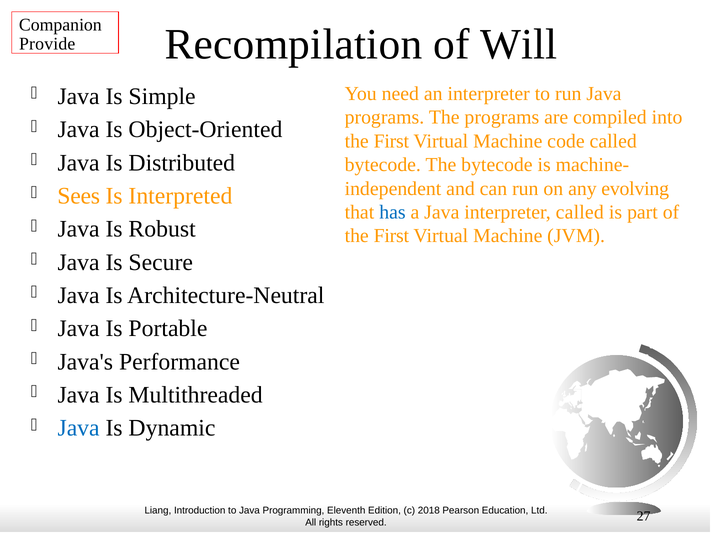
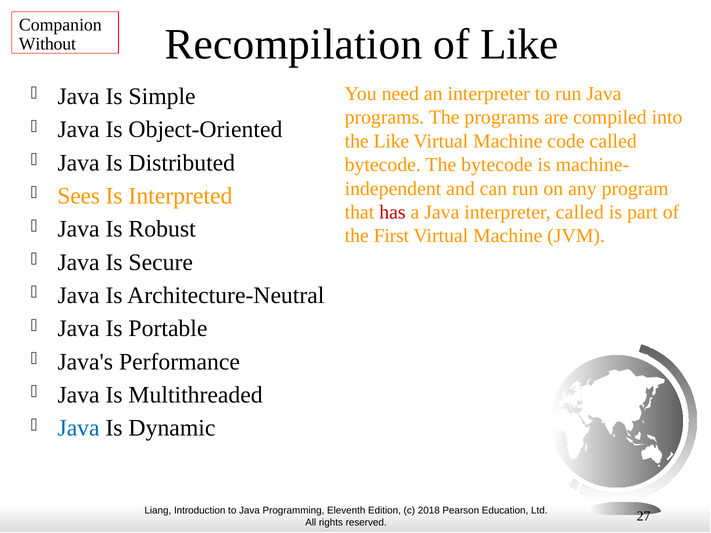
of Will: Will -> Like (519, 45)
Provide: Provide -> Without (47, 44)
First: First -> Like (391, 141)
evolving: evolving -> program (635, 189)
has colour: blue -> red (392, 212)
